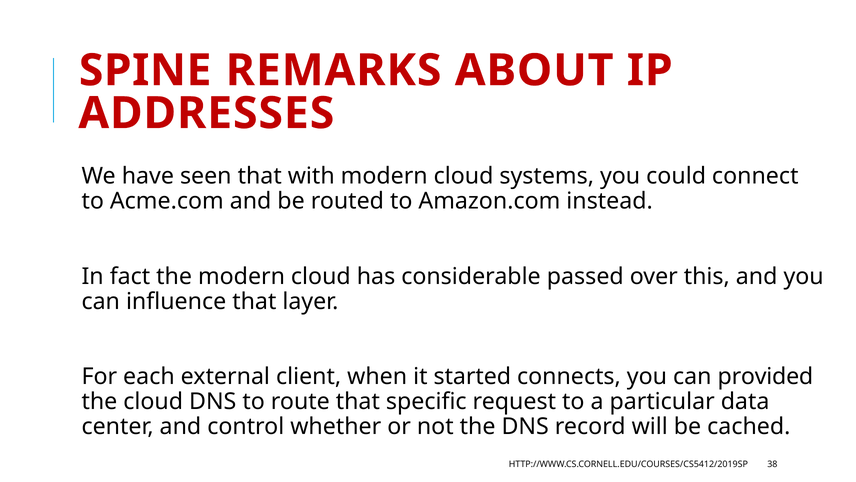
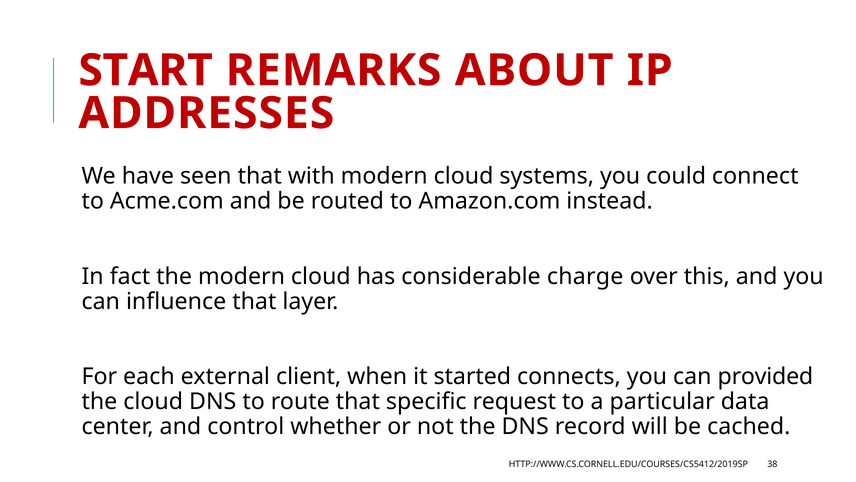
SPINE: SPINE -> START (146, 70)
passed: passed -> charge (585, 276)
